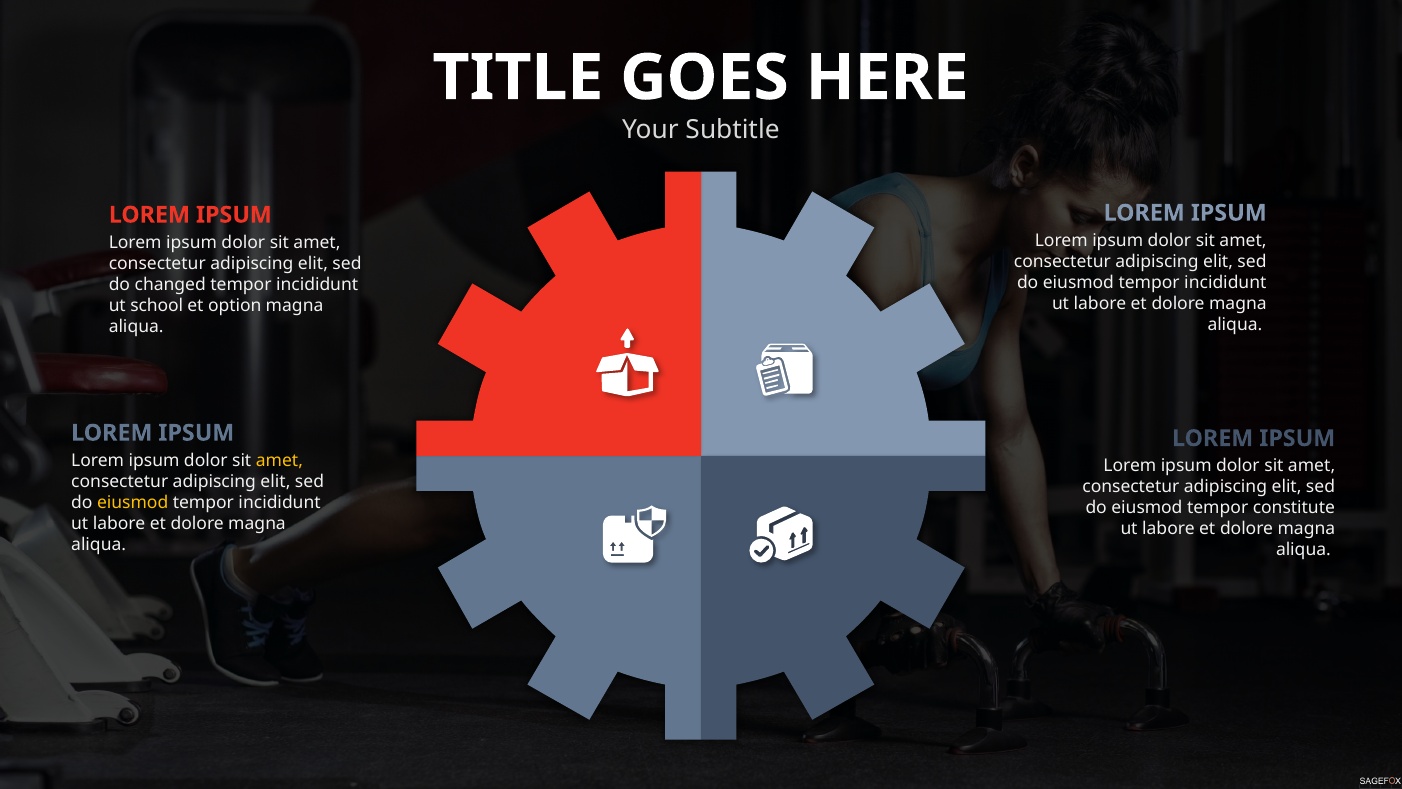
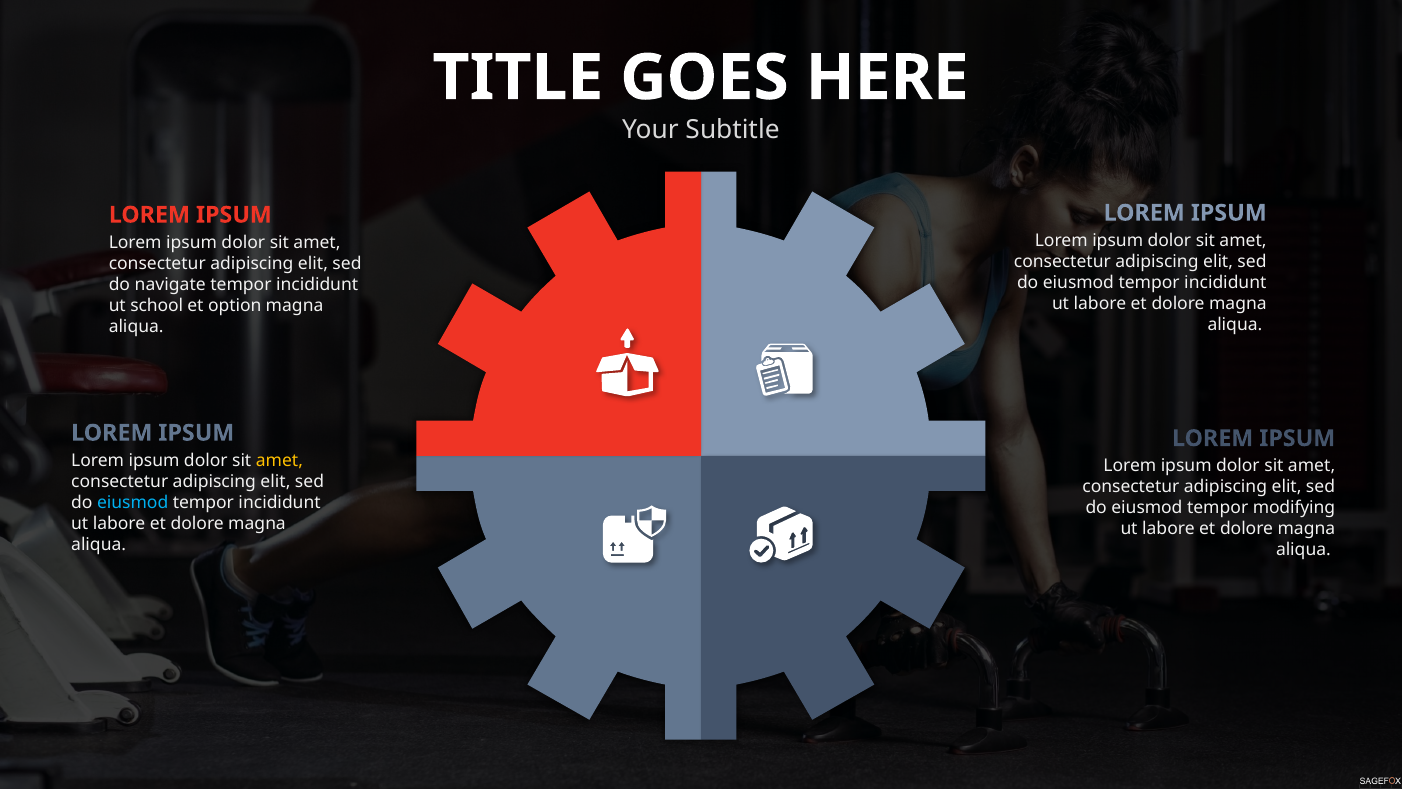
changed: changed -> navigate (170, 284)
eiusmod colour: yellow -> light blue (133, 502)
constitute: constitute -> modifying (1294, 508)
